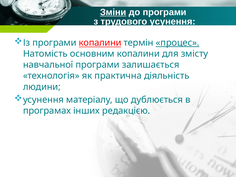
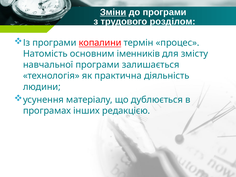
трудового усунення: усунення -> розділом (173, 22)
процес underline: present -> none (178, 43)
основним копалини: копалини -> іменників (138, 54)
